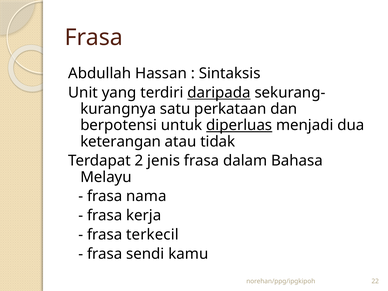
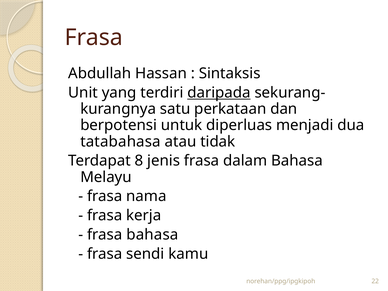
diperluas underline: present -> none (239, 125)
keterangan: keterangan -> tatabahasa (120, 142)
2: 2 -> 8 (139, 161)
frasa terkecil: terkecil -> bahasa (152, 235)
